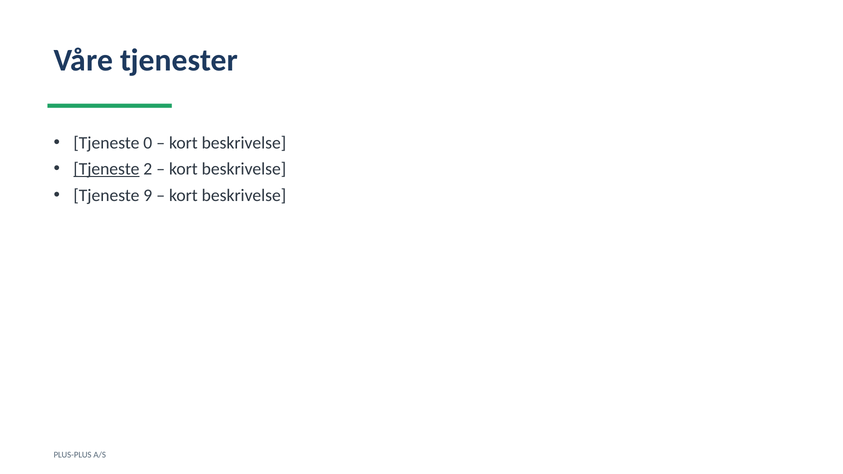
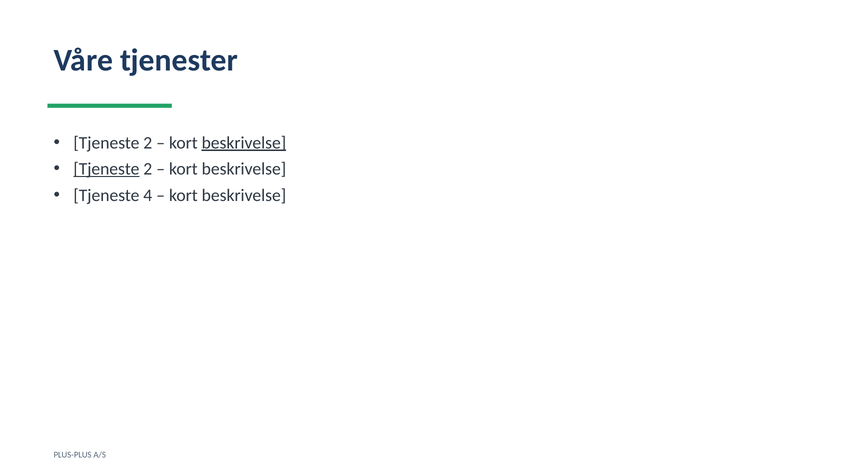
0: 0 -> 2 (148, 143)
beskrivelse underline: none -> present (244, 143)
9: 9 -> 4 (148, 195)
